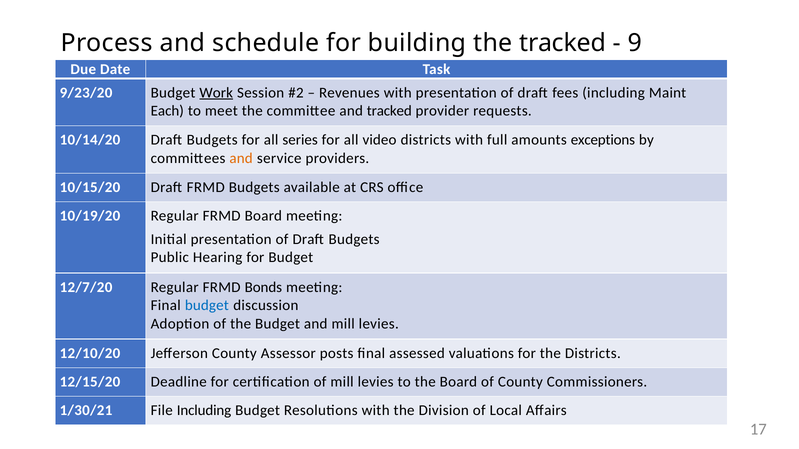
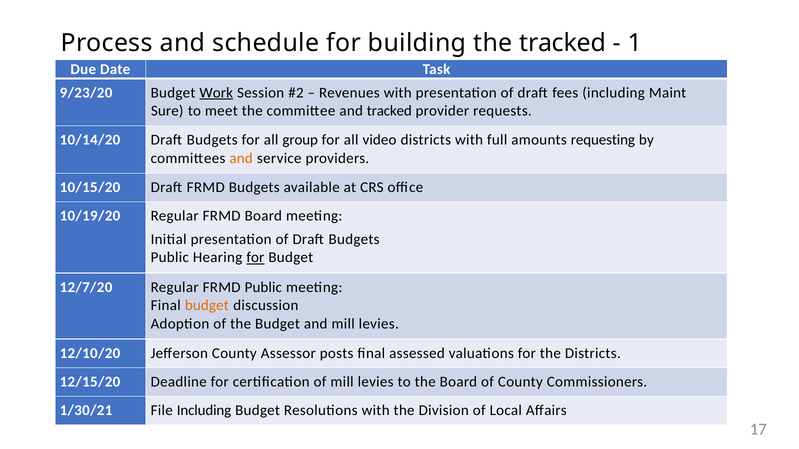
9: 9 -> 1 (635, 43)
Each: Each -> Sure (167, 111)
series: series -> group (300, 140)
exceptions: exceptions -> requesting (603, 140)
for underline: none -> present (255, 258)
FRMD Bonds: Bonds -> Public (263, 287)
budget colour: blue -> orange (207, 306)
